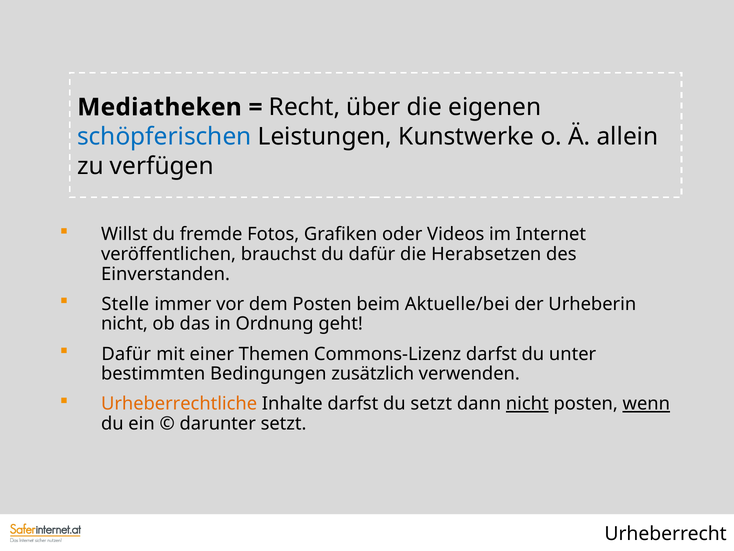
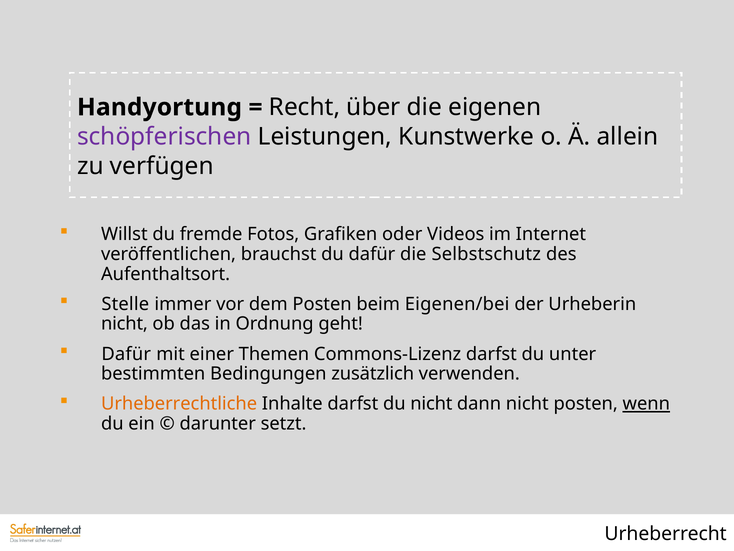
Mediatheken: Mediatheken -> Handyortung (159, 107)
schöpferischen colour: blue -> purple (164, 137)
Herabsetzen: Herabsetzen -> Selbstschutz (486, 254)
Einverstanden: Einverstanden -> Aufenthaltsort (166, 274)
Aktuelle/bei: Aktuelle/bei -> Eigenen/bei (457, 304)
du setzt: setzt -> nicht (431, 403)
nicht underline: present -> none (527, 403)
